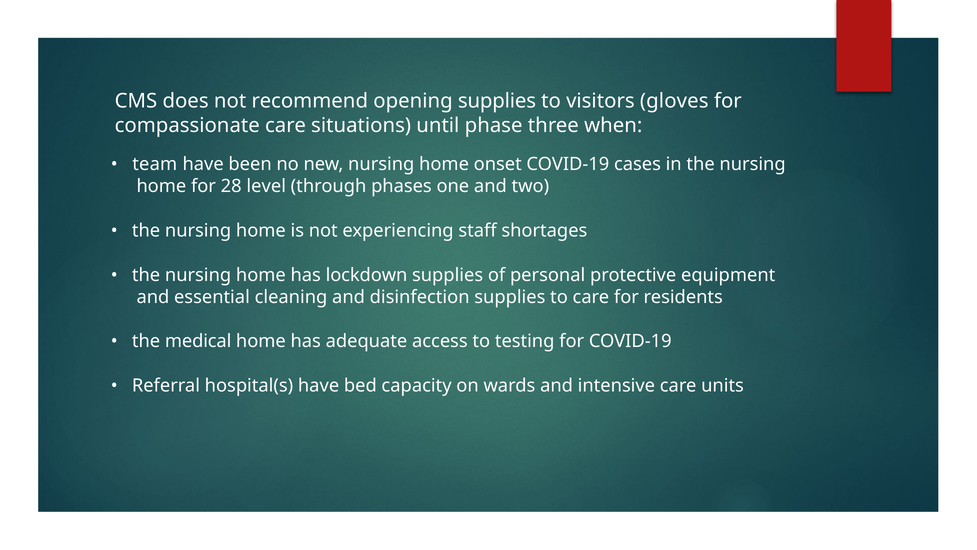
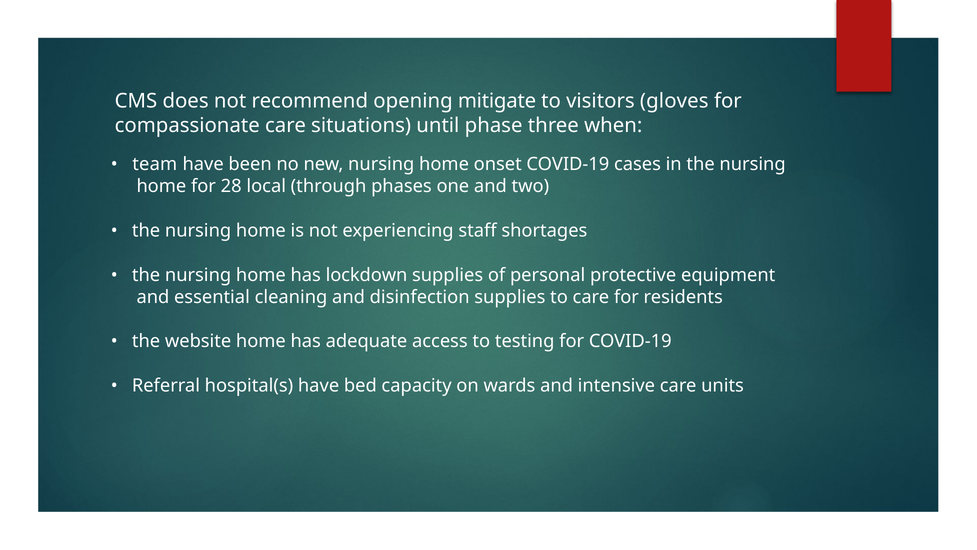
opening supplies: supplies -> mitigate (497, 101)
level: level -> local (266, 186)
medical: medical -> website (198, 341)
